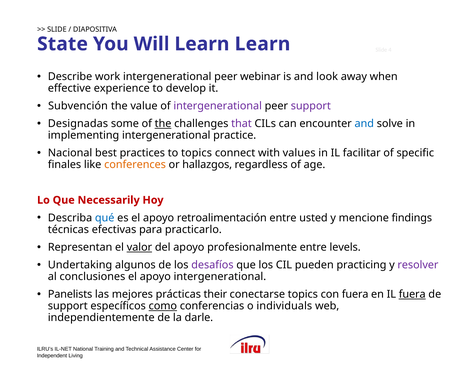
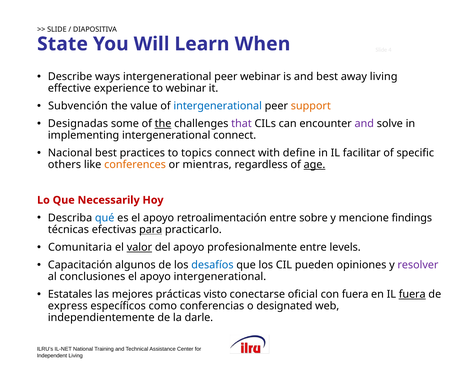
Learn Learn: Learn -> When (262, 44)
work: work -> ways (108, 76)
and look: look -> best (327, 76)
away when: when -> living (384, 76)
to develop: develop -> webinar (186, 88)
intergenerational colour: purple -> blue (218, 106)
support colour: purple -> orange (311, 106)
and colour: blue -> purple (364, 124)
intergenerational practice: practice -> connect (235, 135)
values: values -> define (299, 153)
finales: finales -> others (64, 165)
hallazgos: hallazgos -> mientras (207, 165)
age underline: none -> present (315, 165)
usted: usted -> sobre (314, 218)
para underline: none -> present (151, 229)
Representan: Representan -> Comunitaria (80, 247)
Undertaking: Undertaking -> Capacitación (80, 265)
desafíos colour: purple -> blue (212, 265)
practicing: practicing -> opiniones (361, 265)
Panelists: Panelists -> Estatales (70, 294)
their: their -> visto (215, 294)
conectarse topics: topics -> oficial (303, 294)
support: support -> express (68, 306)
como underline: present -> none (163, 306)
individuals: individuals -> designated (284, 306)
